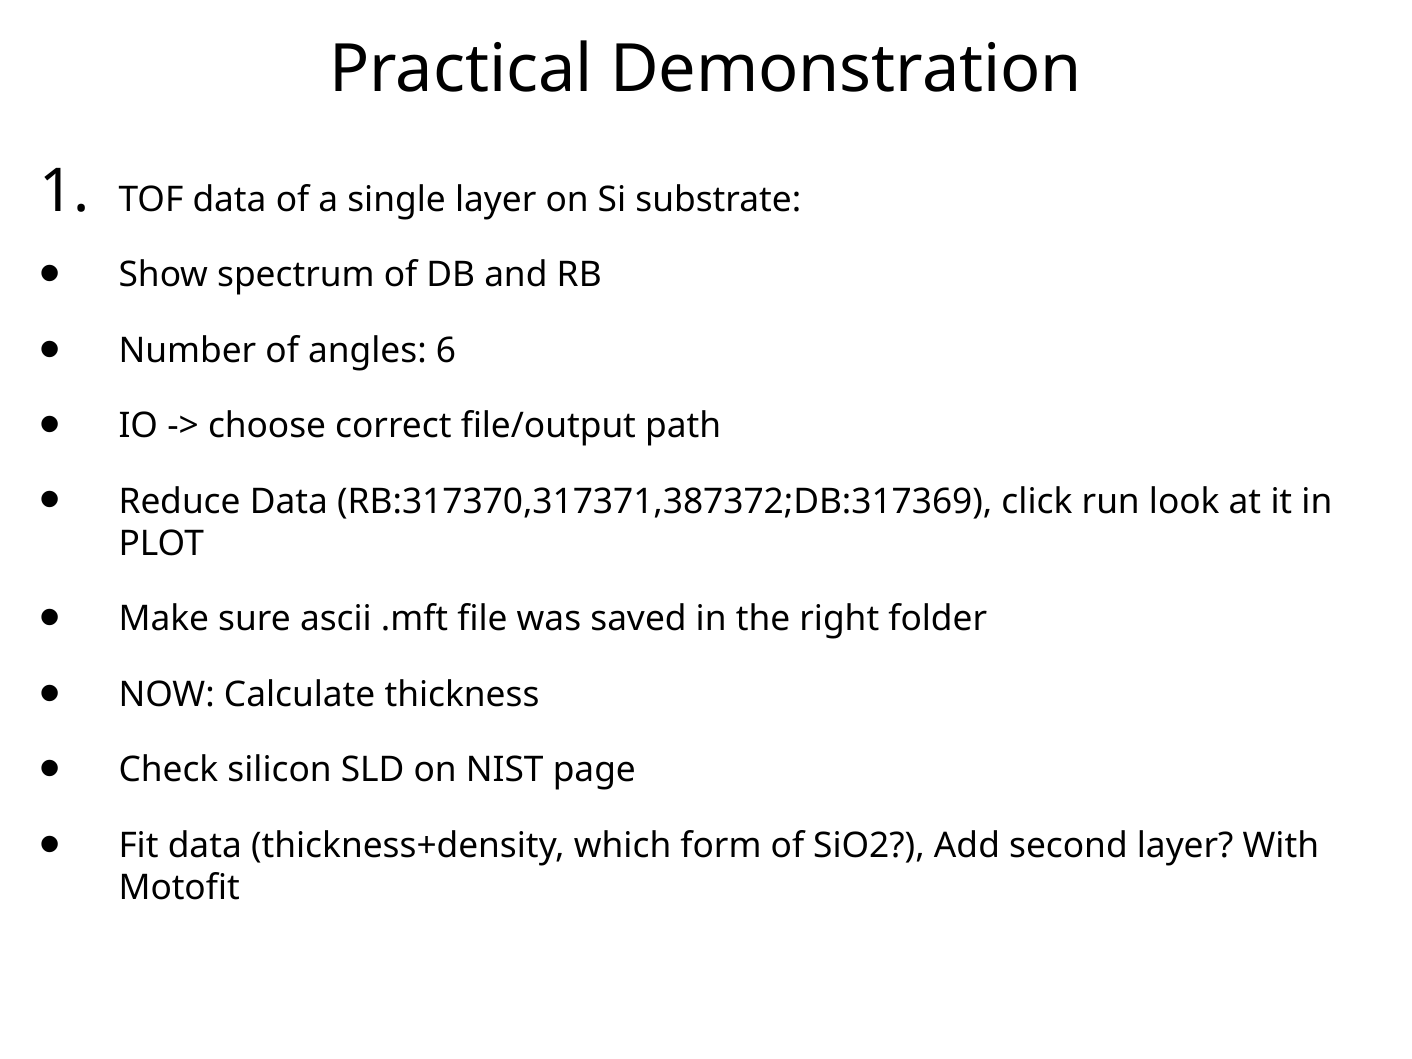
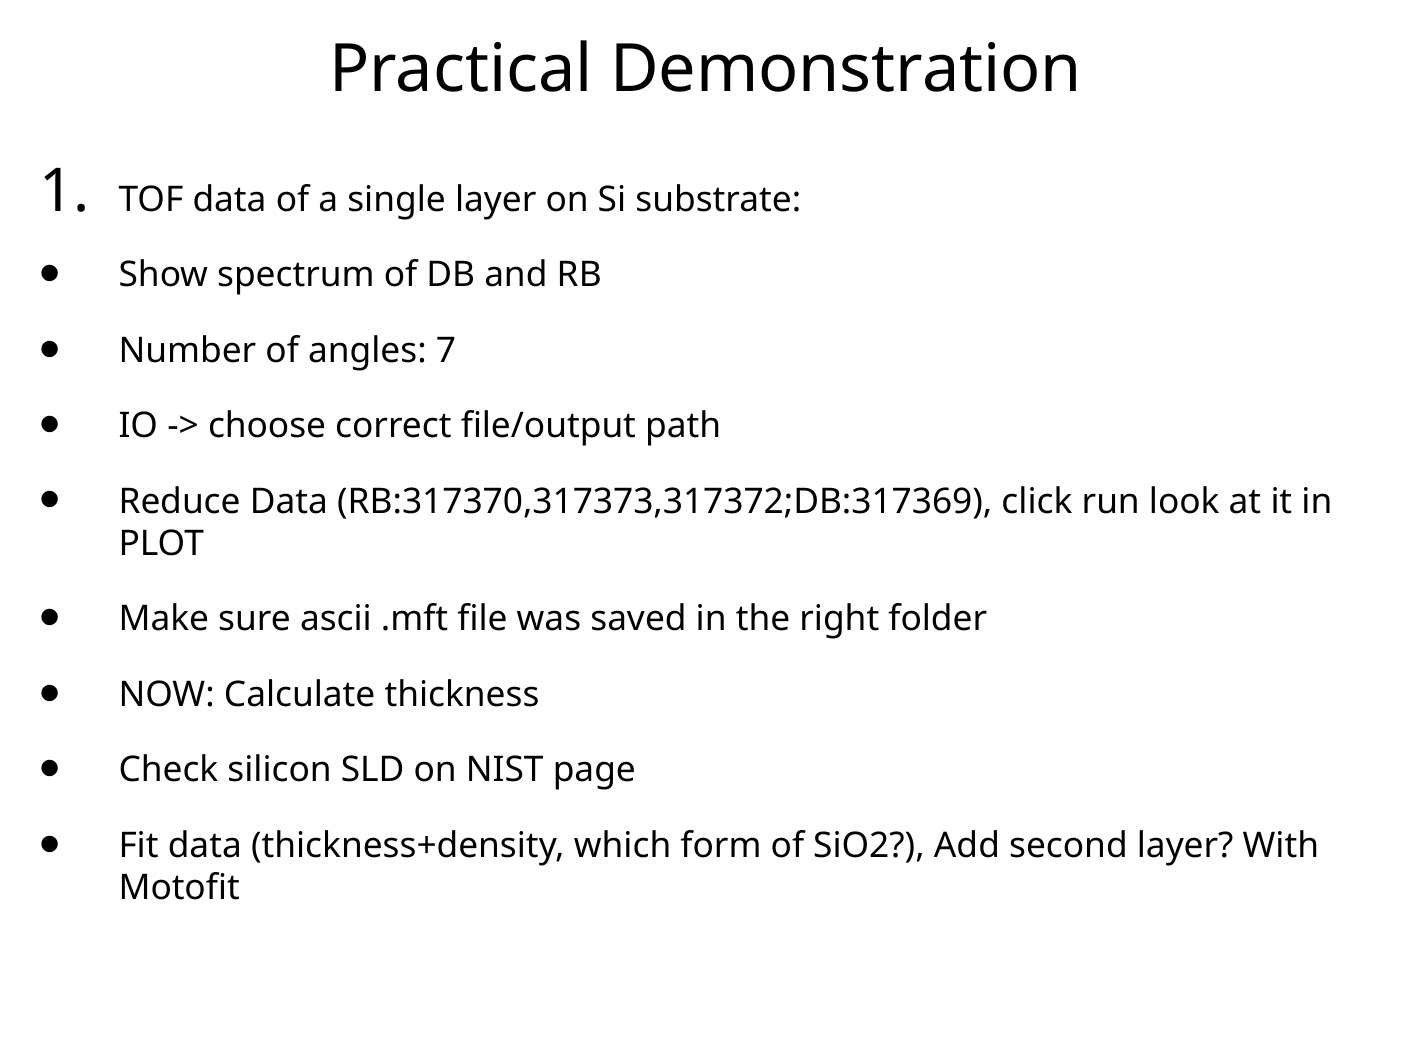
6: 6 -> 7 (446, 351)
RB:317370,317371,387372;DB:317369: RB:317370,317371,387372;DB:317369 -> RB:317370,317373,317372;DB:317369 (665, 501)
